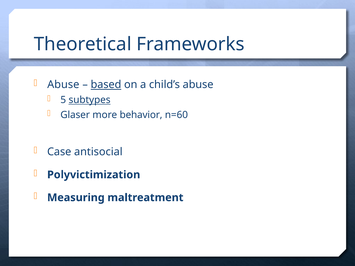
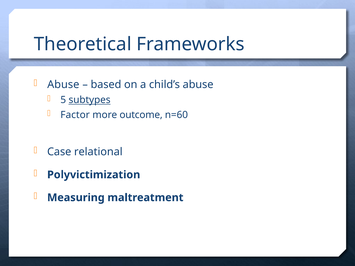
based underline: present -> none (106, 85)
Glaser: Glaser -> Factor (75, 115)
behavior: behavior -> outcome (141, 115)
antisocial: antisocial -> relational (98, 152)
